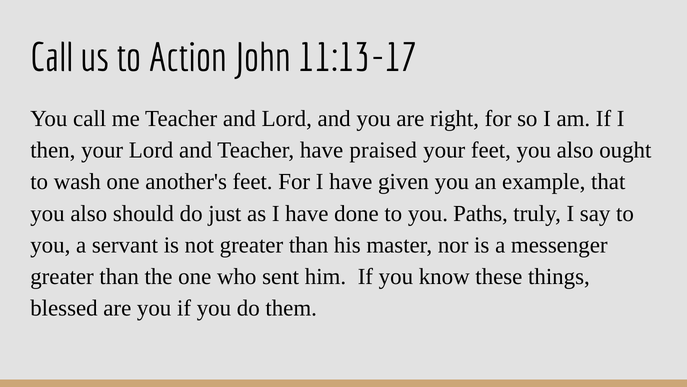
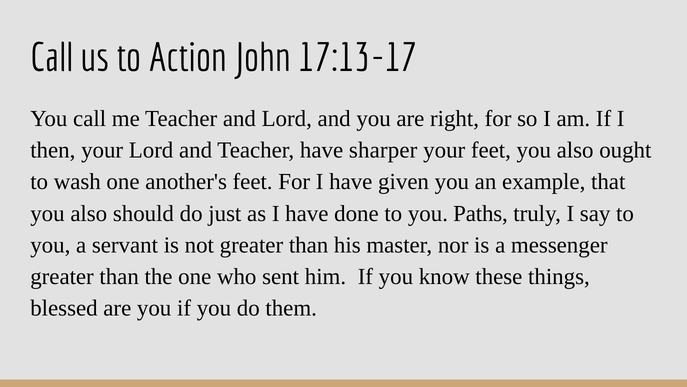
11:13-17: 11:13-17 -> 17:13-17 (358, 58)
praised: praised -> sharper (383, 150)
